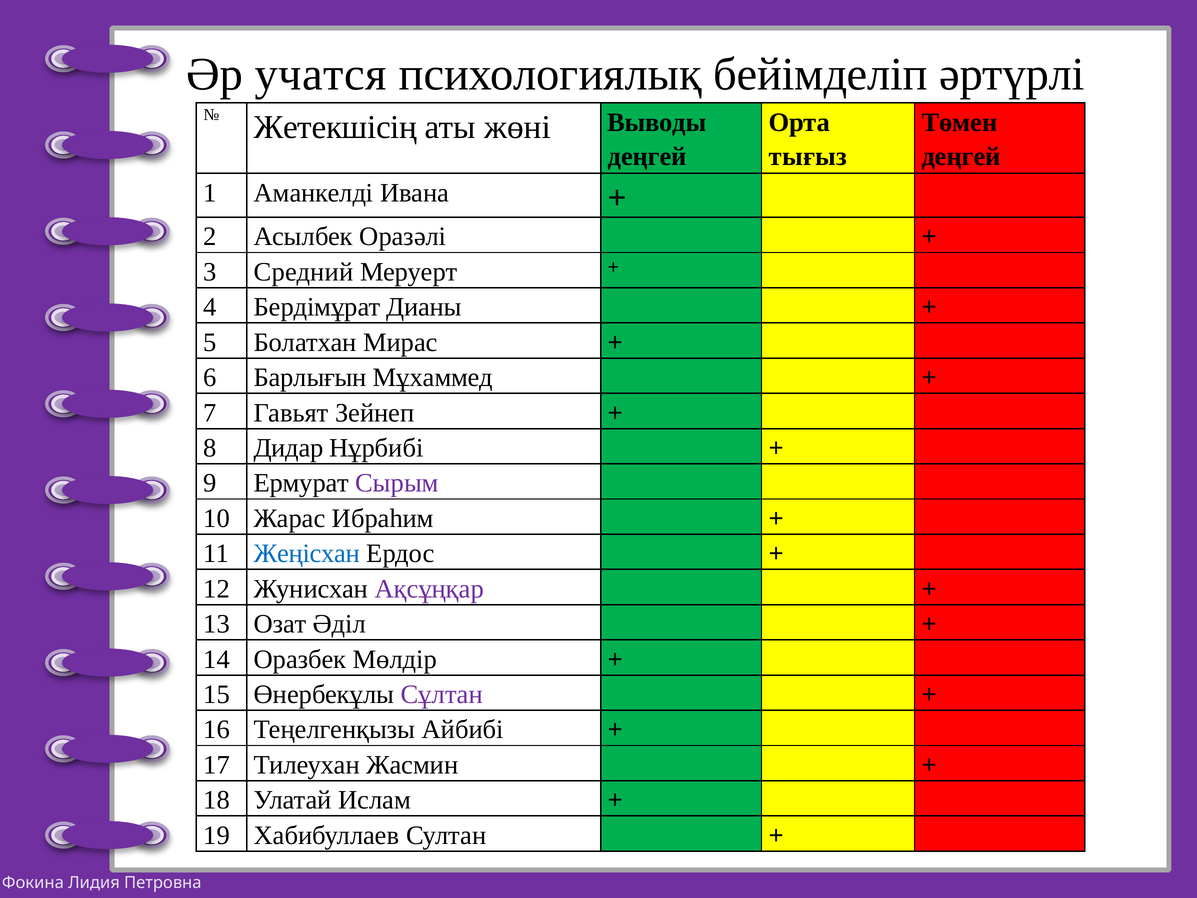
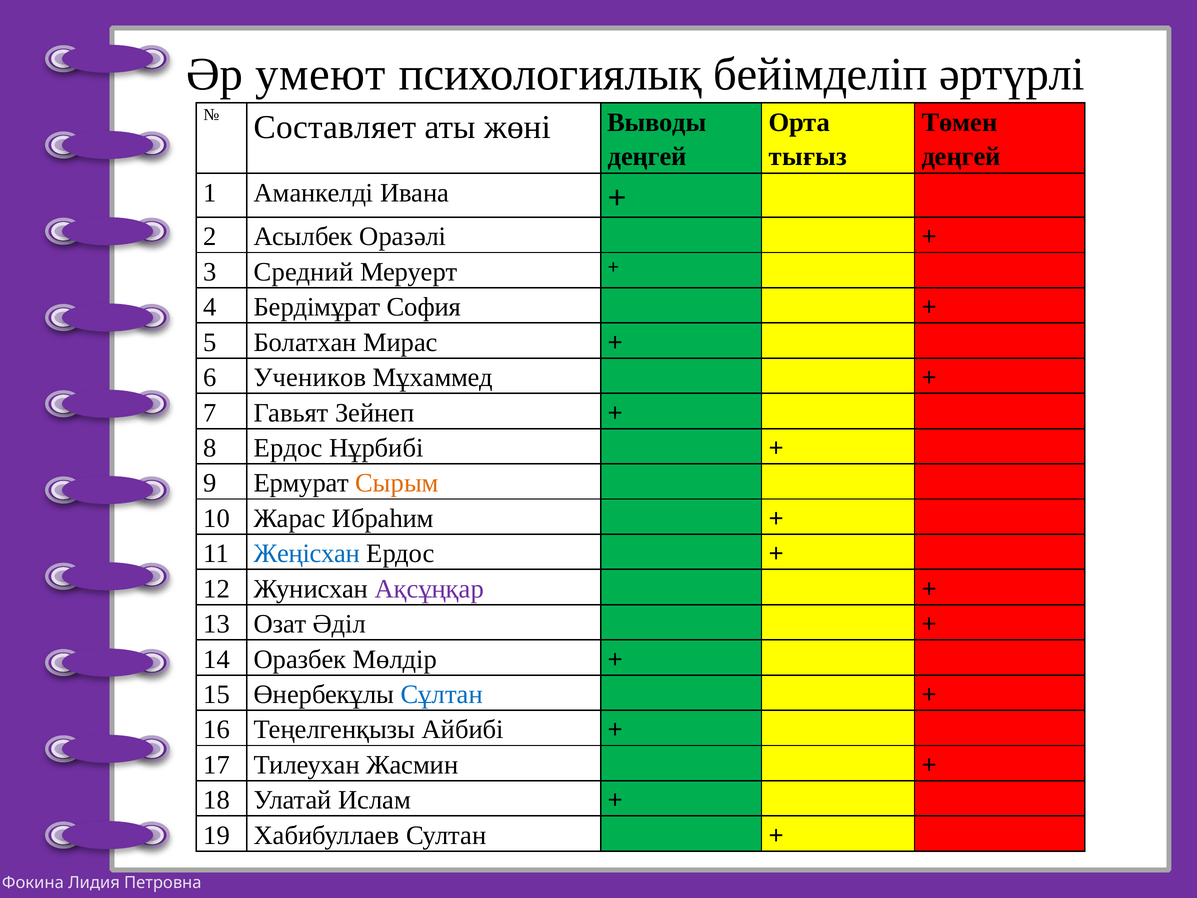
учатся: учатся -> умеют (321, 75)
Жетекшісің: Жетекшісің -> Составляет (335, 127)
Дианы: Дианы -> София (424, 307)
Барлығын: Барлығын -> Учеников (310, 377)
8 Дидар: Дидар -> Ердос (288, 448)
Сырым colour: purple -> orange (397, 483)
Сұлтан colour: purple -> blue (442, 694)
